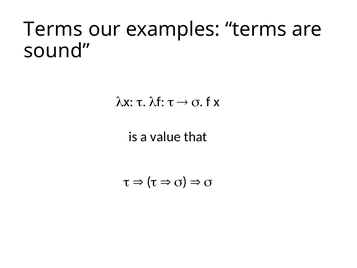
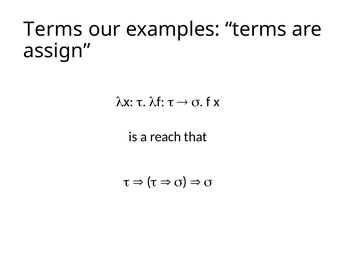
sound: sound -> assign (57, 51)
value: value -> reach (166, 137)
